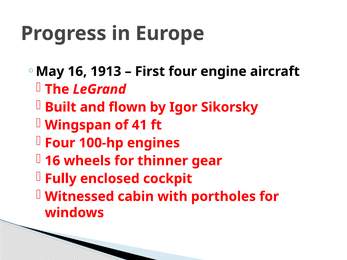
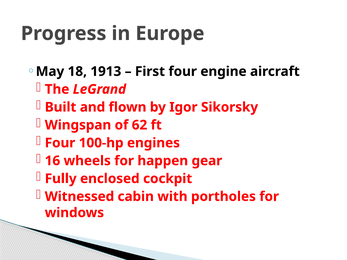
May 16: 16 -> 18 (77, 72)
41: 41 -> 62 (139, 125)
thinner: thinner -> happen (163, 161)
